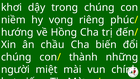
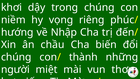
Hồng: Hồng -> Nhập (64, 32)
chính: chính -> thơm (125, 69)
